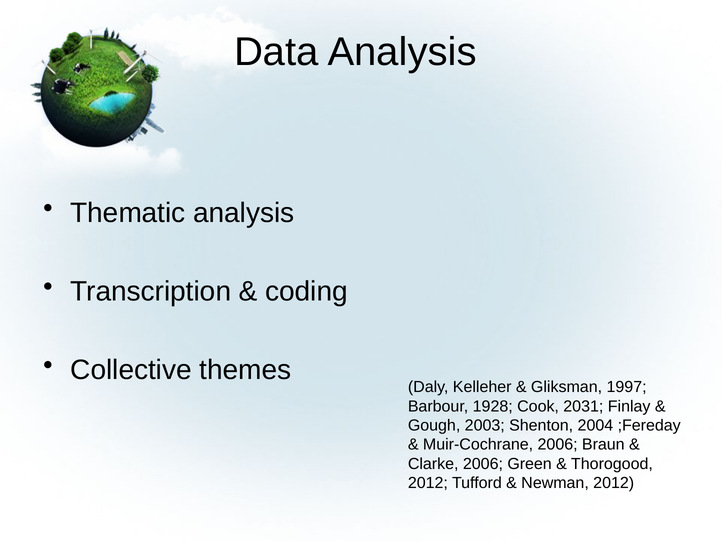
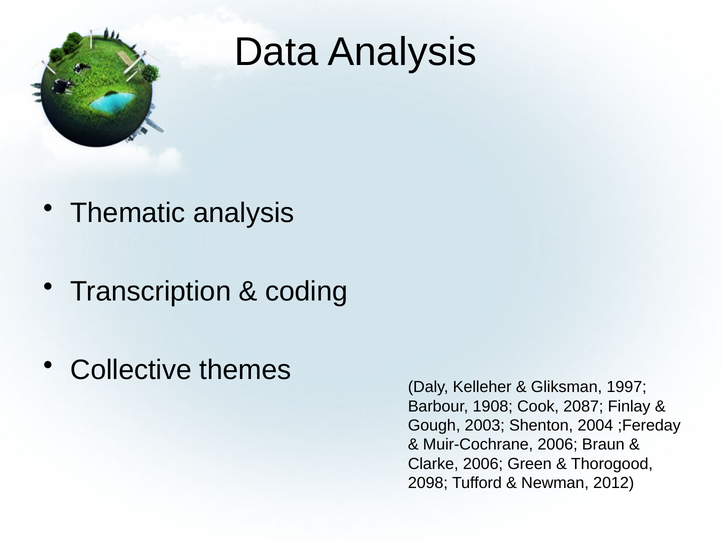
1928: 1928 -> 1908 (493, 407)
2031: 2031 -> 2087 (583, 407)
2012: 2012 -> 2098 (428, 484)
